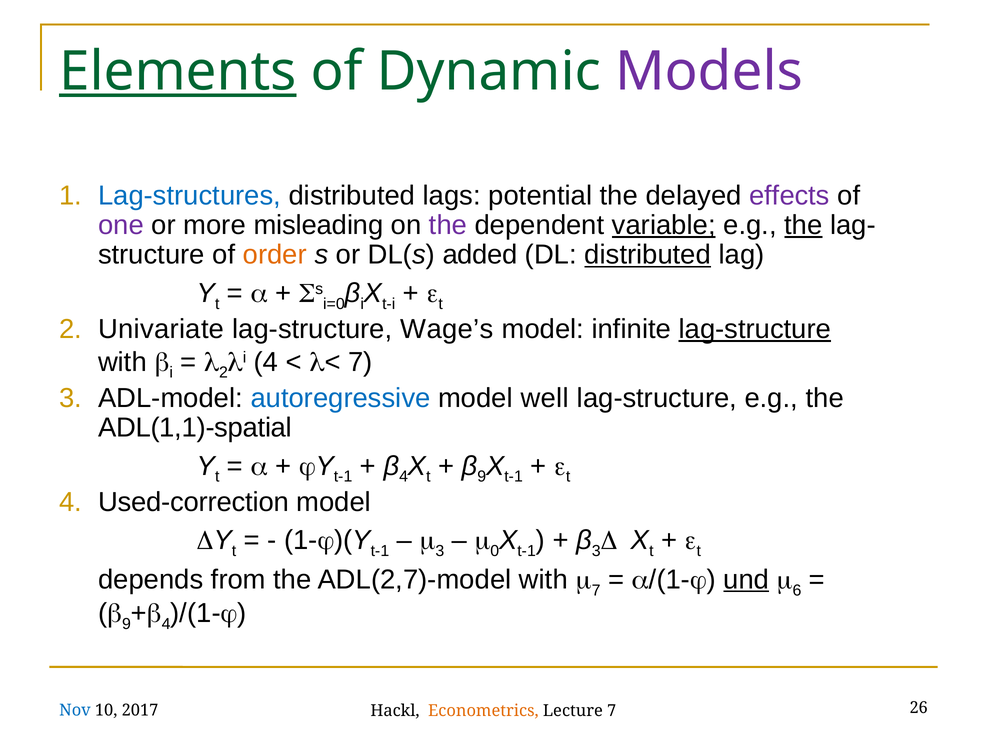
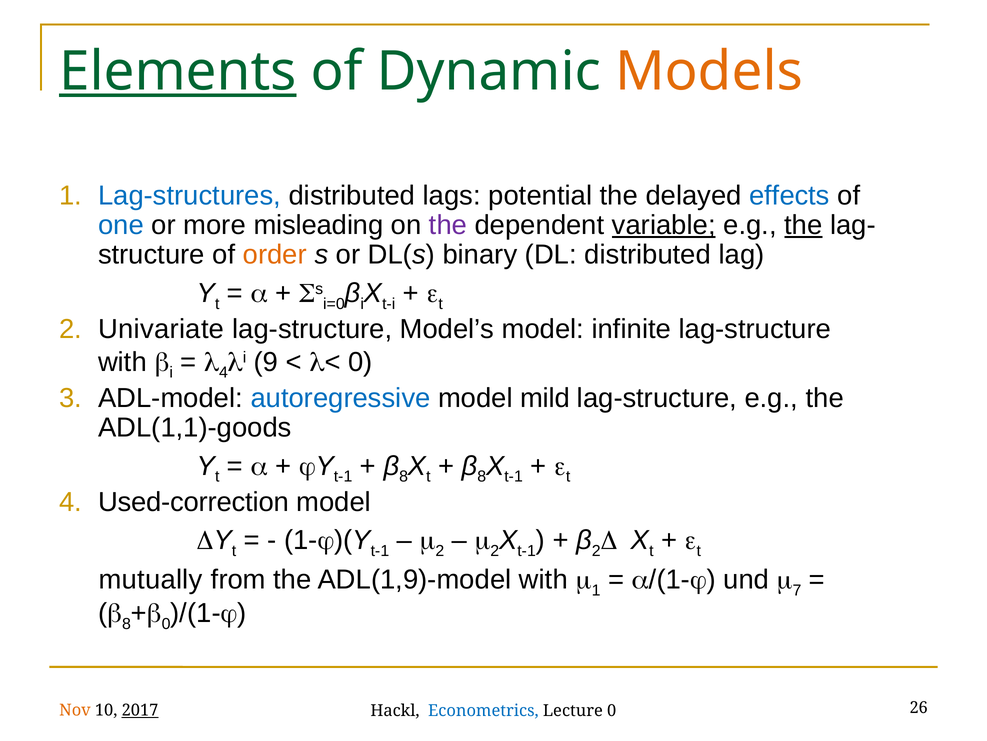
Models colour: purple -> orange (709, 72)
effects colour: purple -> blue (789, 195)
one colour: purple -> blue (121, 225)
added: added -> binary (480, 255)
distributed underline: present -> none (648, 255)
Wage’s: Wage’s -> Model’s (447, 329)
lag-structure underline: present -> none (755, 329)
2: 2 -> 4 (224, 372)
4: 4 -> 9 (266, 362)
7: 7 -> 0 (360, 362)
well: well -> mild (545, 398)
ADL(1,1)-spatial: ADL(1,1)-spatial -> ADL(1,1)-goods (195, 427)
4: 4 -> 8 (404, 476)
9: 9 -> 8 (482, 476)
3: 3 -> 2 (440, 550)
0: 0 -> 2 (495, 550)
3: 3 -> 2 (596, 550)
depends: depends -> mutually (151, 579)
ADL(2,7)-model: ADL(2,7)-model -> ADL(1,9)-model (415, 579)
7: 7 -> 1 (596, 590)
und underline: present -> none (746, 579)
6: 6 -> 7 (797, 590)
9: 9 -> 8 (127, 623)
4: 4 -> 0 (166, 623)
Nov colour: blue -> orange (75, 710)
2017 underline: none -> present (140, 710)
Econometrics colour: orange -> blue (483, 710)
Lecture 7: 7 -> 0 (612, 710)
